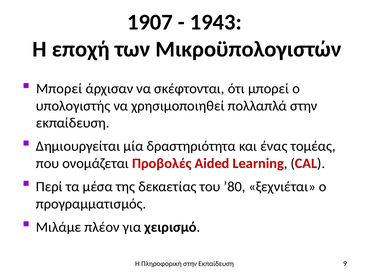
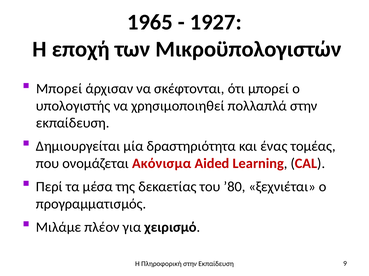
1907: 1907 -> 1965 (150, 22)
1943: 1943 -> 1927 (216, 22)
Προβολές: Προβολές -> Ακόνισμα (162, 164)
